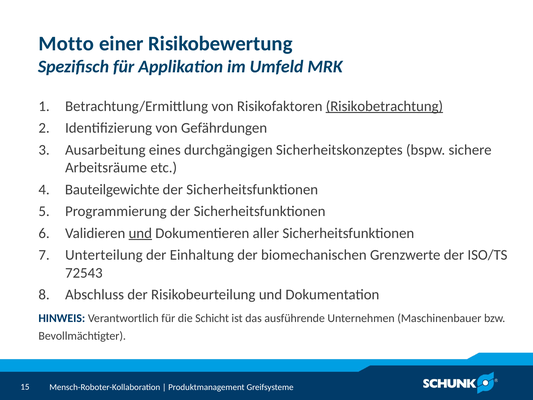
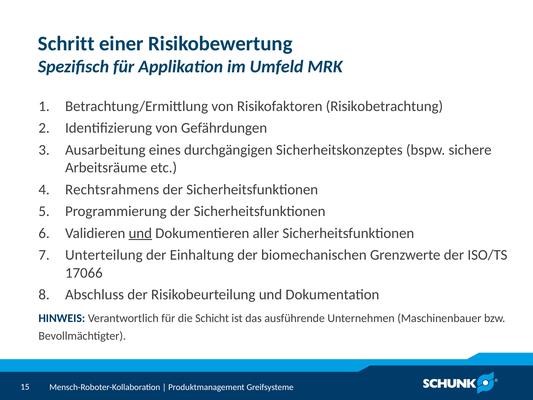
Motto: Motto -> Schritt (66, 44)
Risikobetrachtung underline: present -> none (384, 106)
Bauteilgewichte: Bauteilgewichte -> Rechtsrahmens (112, 189)
72543: 72543 -> 17066 (84, 273)
